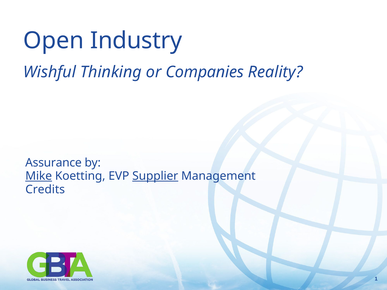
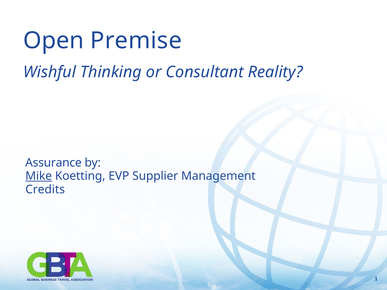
Industry: Industry -> Premise (136, 41)
Companies: Companies -> Consultant (205, 72)
Supplier underline: present -> none (155, 176)
